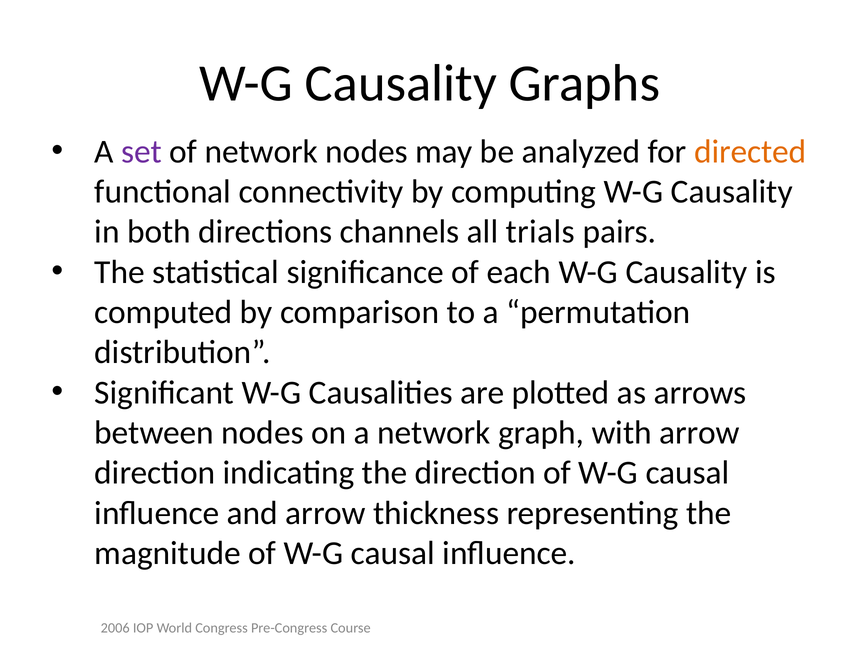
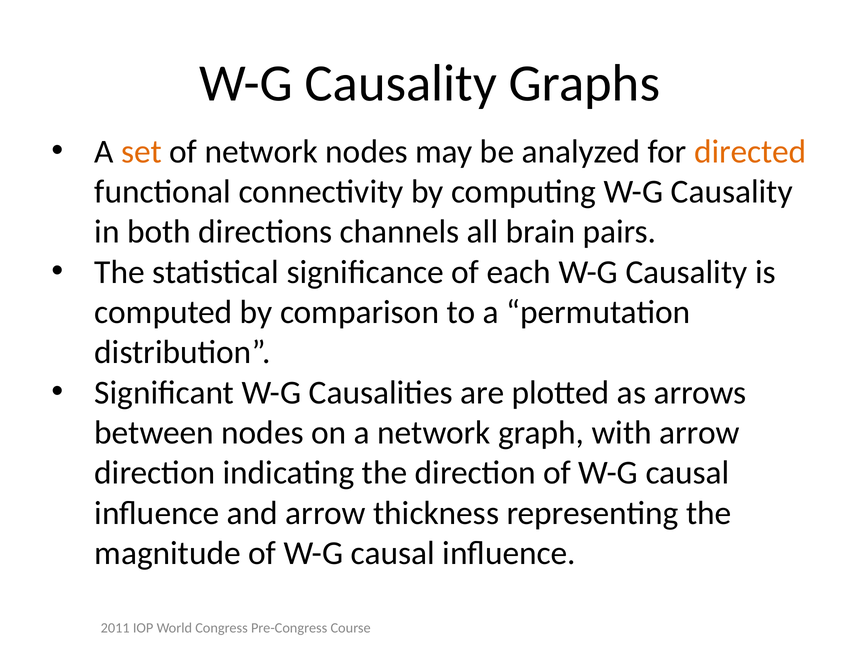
set colour: purple -> orange (142, 152)
trials: trials -> brain (541, 232)
2006: 2006 -> 2011 (115, 628)
